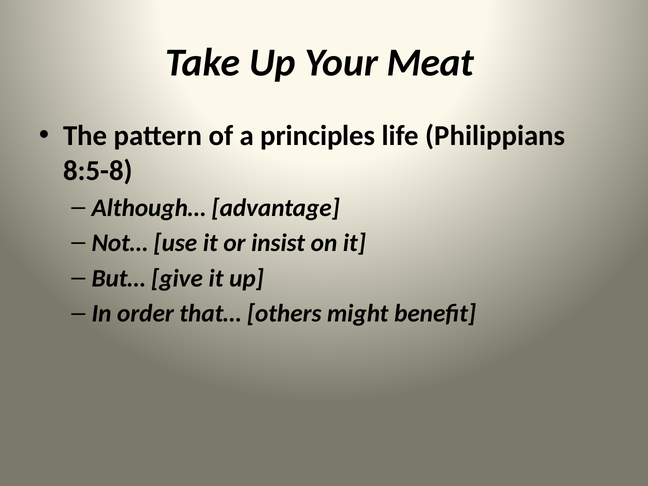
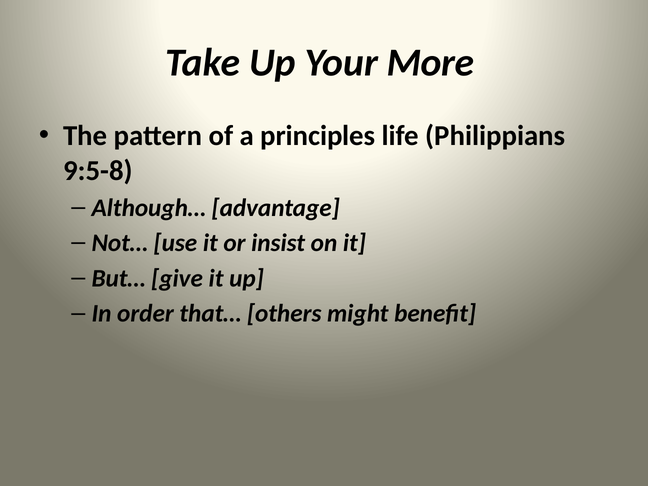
Meat: Meat -> More (430, 63)
8:5-8: 8:5-8 -> 9:5-8 (98, 171)
